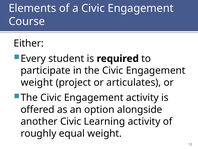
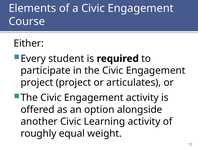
weight: weight -> project (37, 82)
